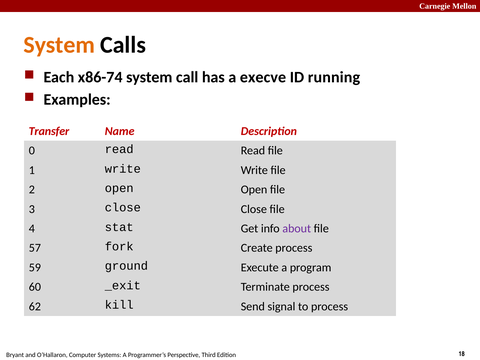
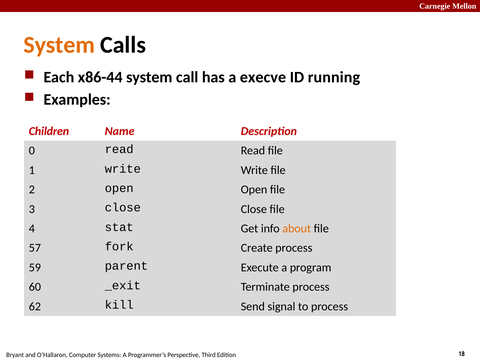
x86-74: x86-74 -> x86-44 (100, 77)
Transfer: Transfer -> Children (49, 131)
about colour: purple -> orange (297, 229)
ground: ground -> parent (126, 266)
